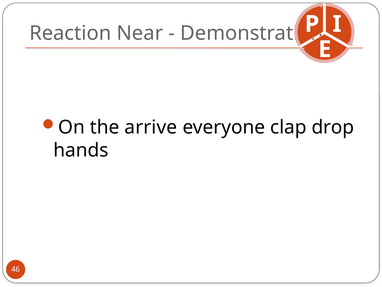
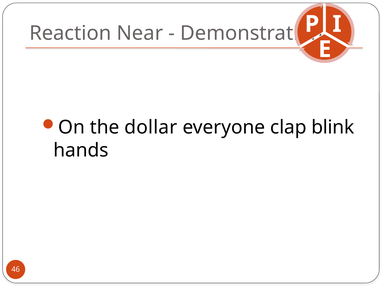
arrive: arrive -> dollar (151, 127)
drop: drop -> blink (333, 127)
